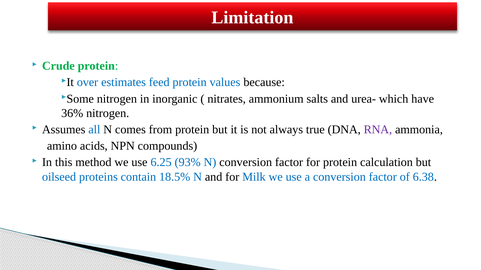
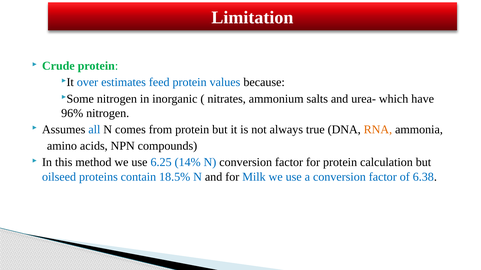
36%: 36% -> 96% (72, 113)
RNA colour: purple -> orange (378, 130)
93%: 93% -> 14% (188, 163)
